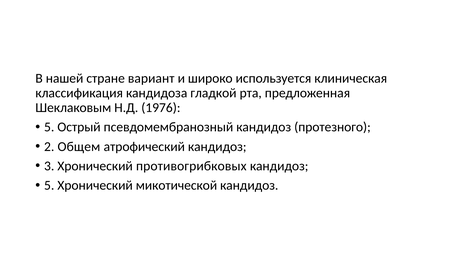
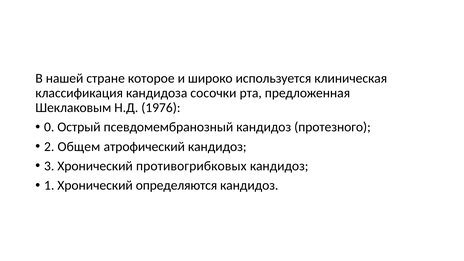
вариант: вариант -> которое (151, 78)
гладкой: гладкой -> сосочки (213, 93)
5: 5 -> 0 (49, 127)
5: 5 -> 1 (49, 186)
микотической: микотической -> определяются (177, 186)
